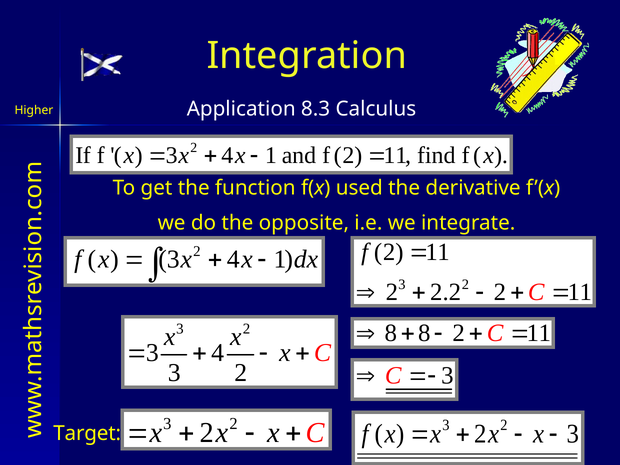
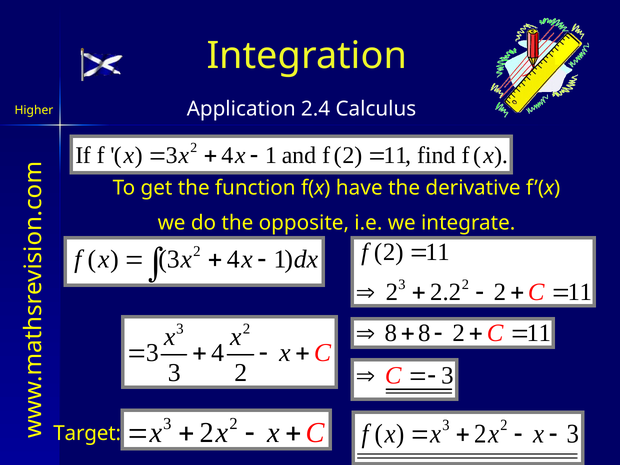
8.3: 8.3 -> 2.4 (316, 109)
used: used -> have (359, 188)
